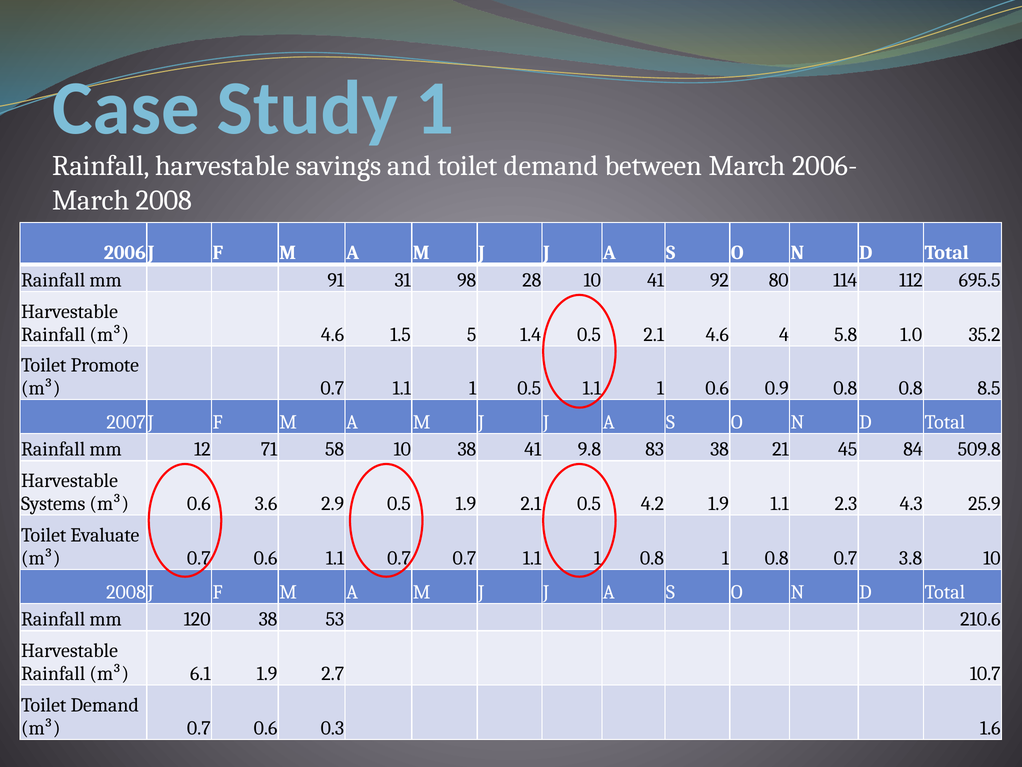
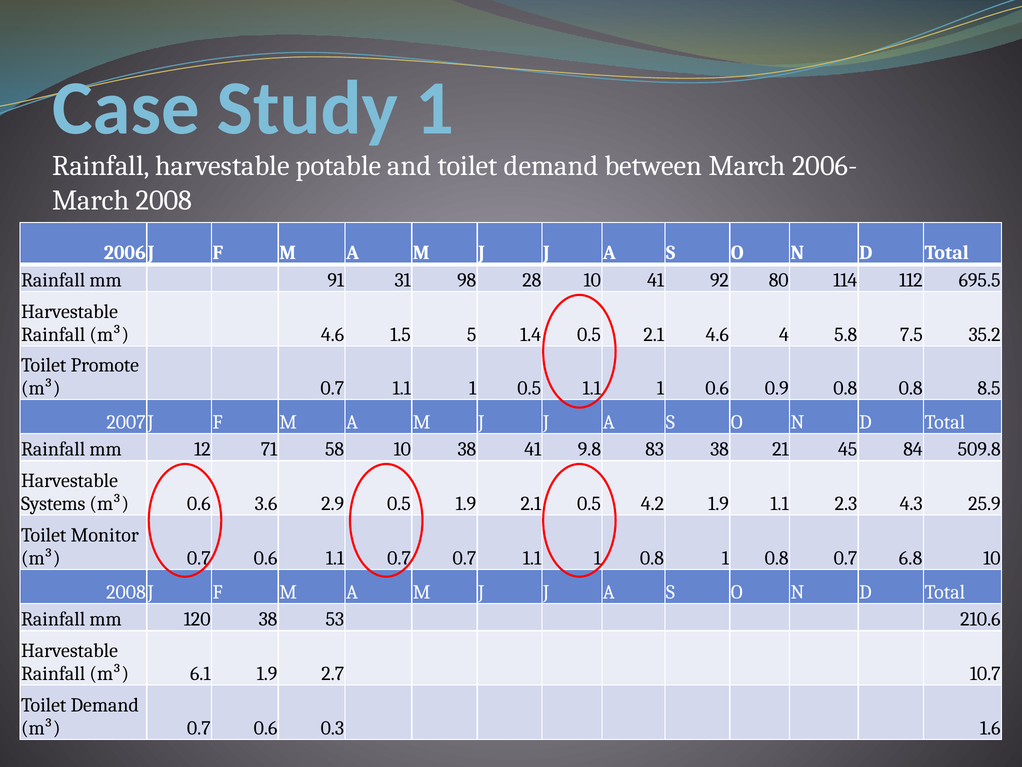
savings: savings -> potable (339, 166)
1.0: 1.0 -> 7.5 (911, 334)
Evaluate: Evaluate -> Monitor (105, 535)
3.8: 3.8 -> 6.8 (911, 558)
